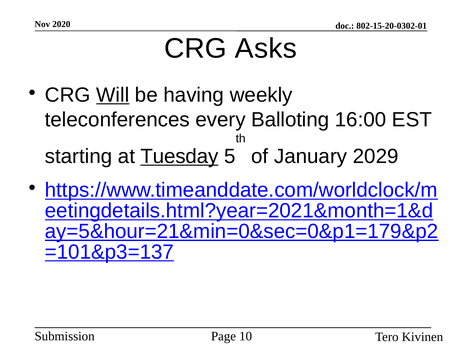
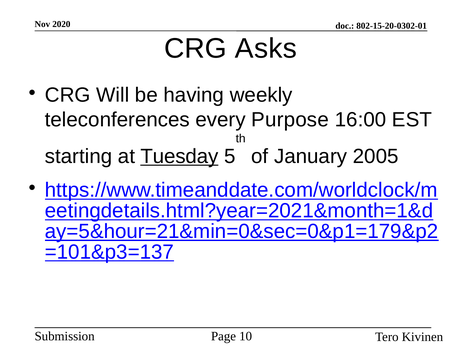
Will underline: present -> none (113, 95)
Balloting: Balloting -> Purpose (290, 120)
2029: 2029 -> 2005 (376, 156)
